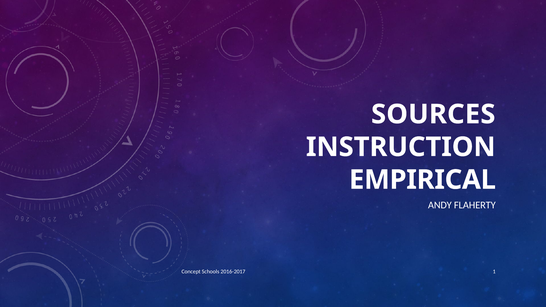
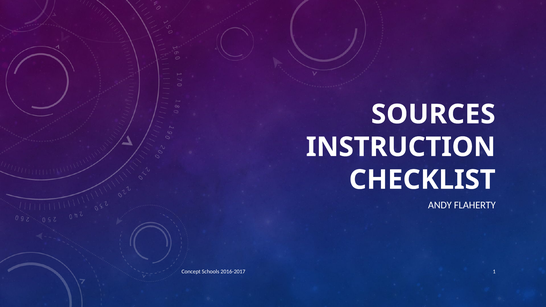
EMPIRICAL: EMPIRICAL -> CHECKLIST (422, 180)
